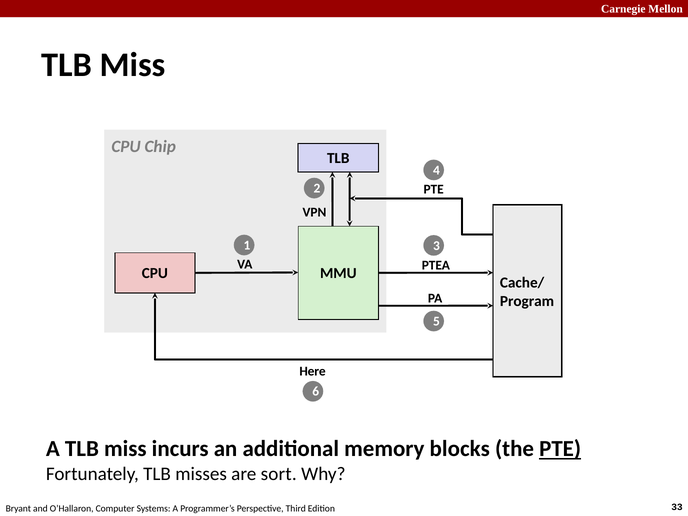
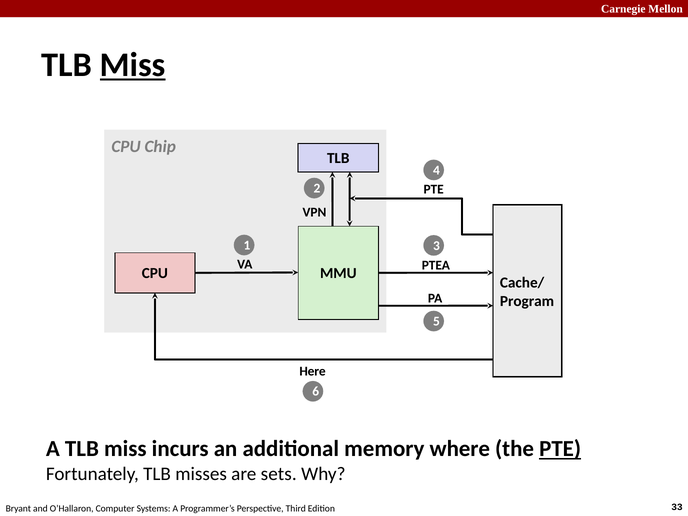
Miss underline: none -> present (133, 65)
blocks: blocks -> where (460, 449)
sort: sort -> sets (279, 474)
